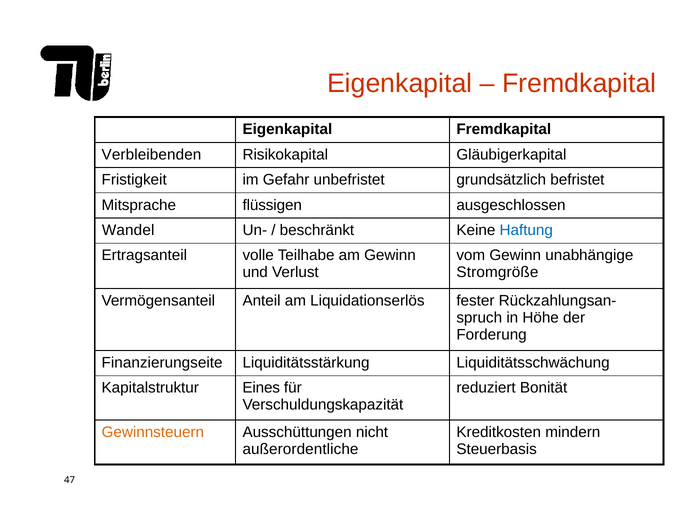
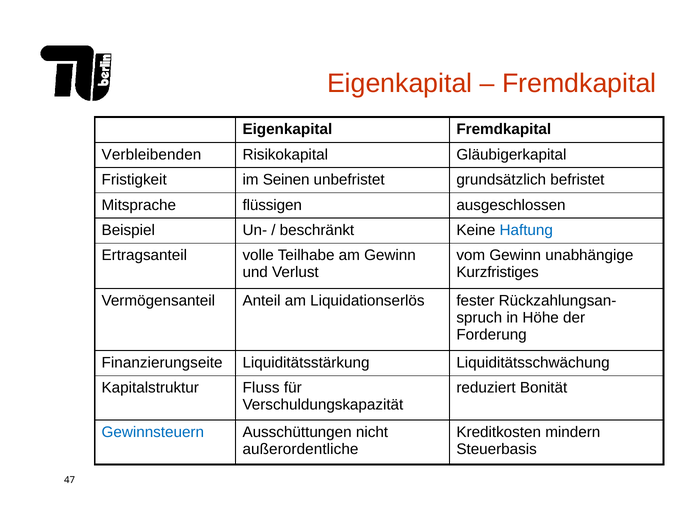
Gefahr: Gefahr -> Seinen (286, 180)
Wandel: Wandel -> Beispiel (128, 230)
Stromgröße: Stromgröße -> Kurzfristiges (498, 272)
Eines: Eines -> Fluss (261, 388)
Gewinnsteuern colour: orange -> blue (153, 432)
